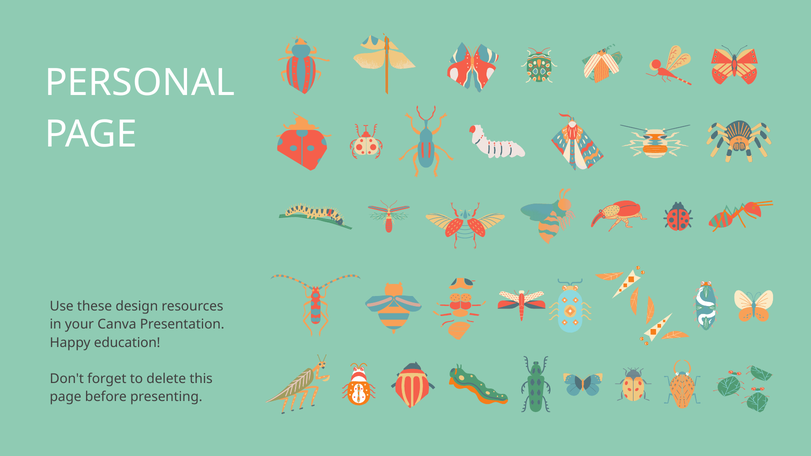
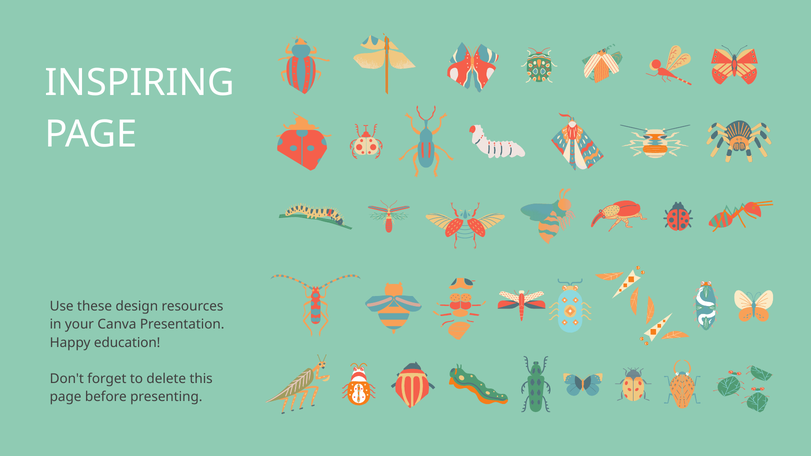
PERSONAL: PERSONAL -> INSPIRING (140, 83)
